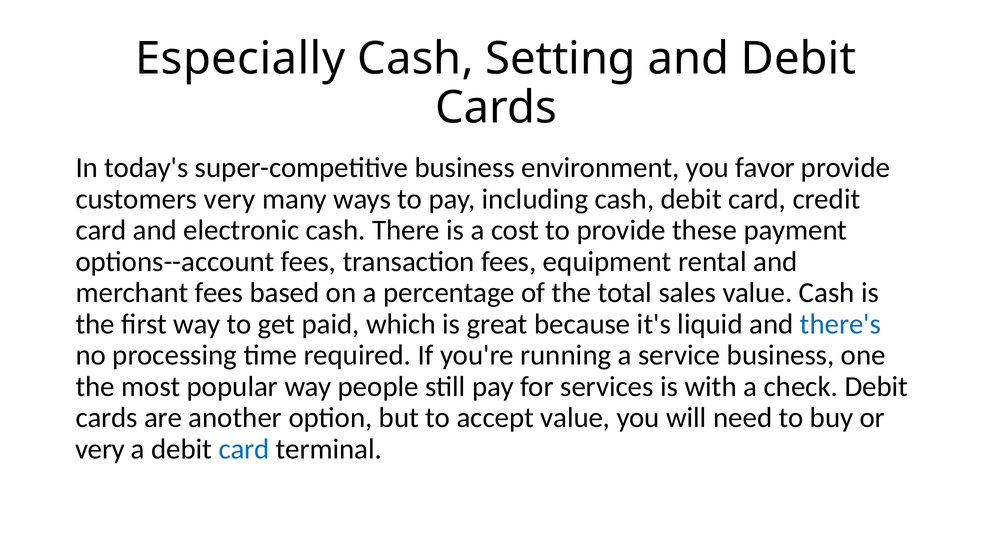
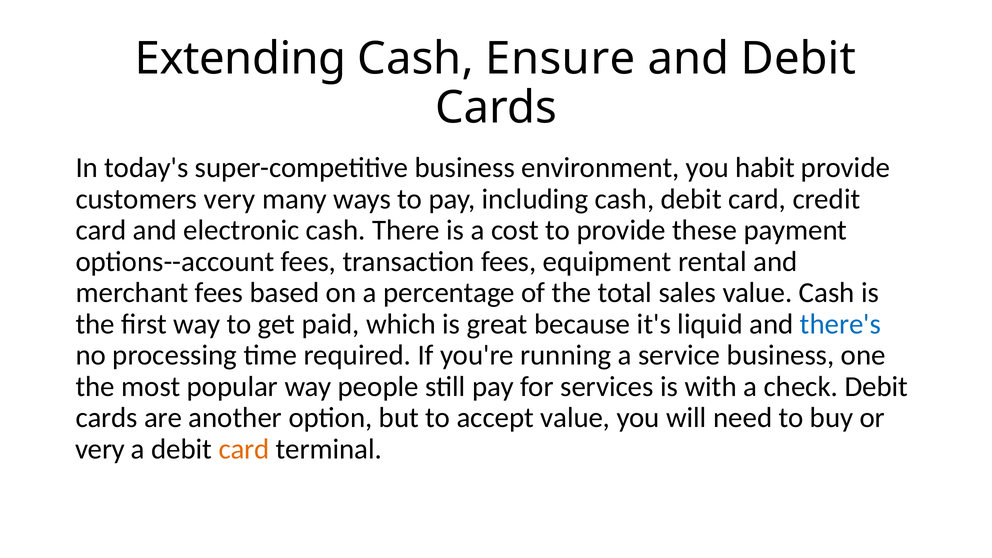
Especially: Especially -> Extending (241, 59)
Setting: Setting -> Ensure (560, 59)
favor: favor -> habit (765, 168)
card colour: blue -> orange (244, 449)
